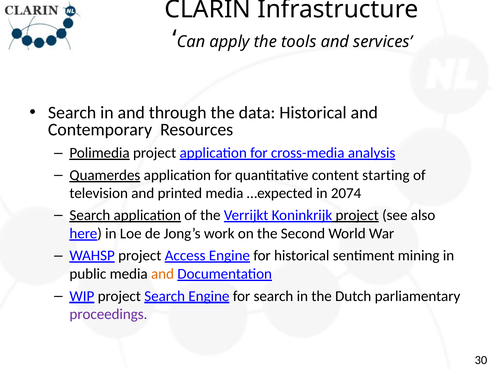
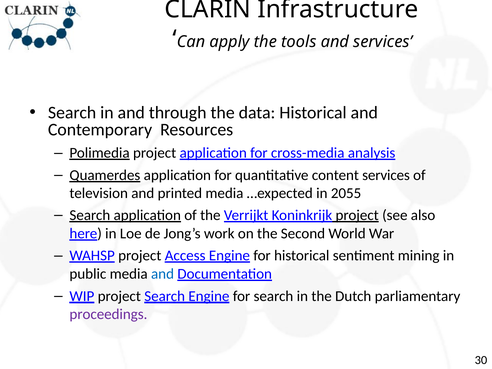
content starting: starting -> services (386, 175)
2074: 2074 -> 2055 (346, 193)
and colour: orange -> blue (163, 274)
